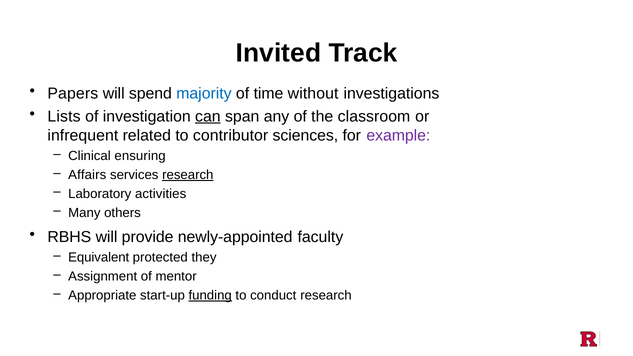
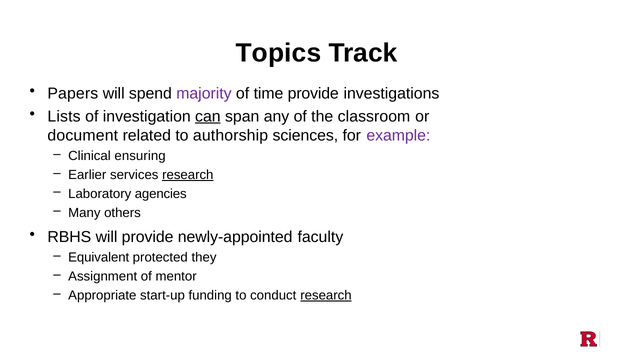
Invited: Invited -> Topics (278, 53)
majority colour: blue -> purple (204, 94)
time without: without -> provide (313, 94)
infrequent: infrequent -> document (83, 135)
contributor: contributor -> authorship (231, 135)
Affairs: Affairs -> Earlier (87, 175)
activities: activities -> agencies (161, 194)
funding underline: present -> none (210, 295)
research underline: none -> present (326, 295)
